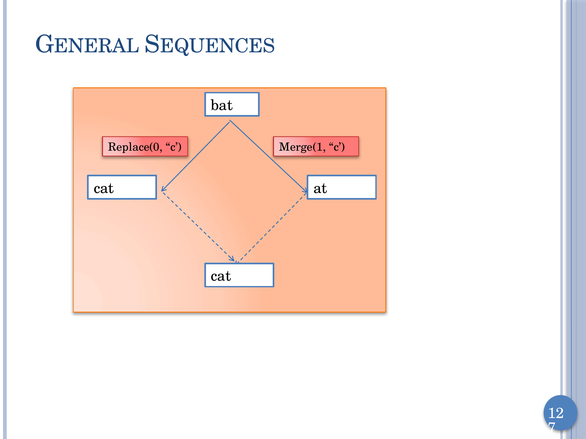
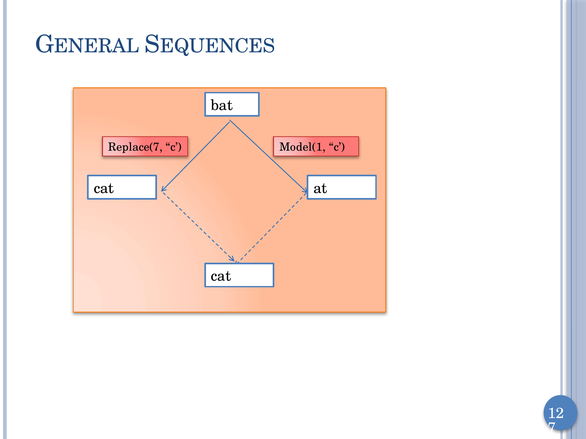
Replace(0: Replace(0 -> Replace(7 (136, 147)
Merge(1: Merge(1 -> Model(1 (303, 147)
